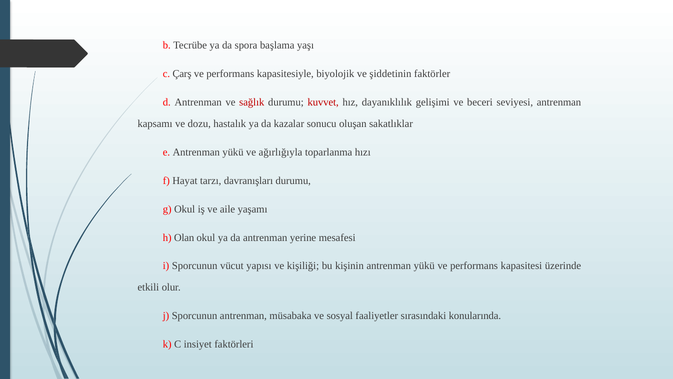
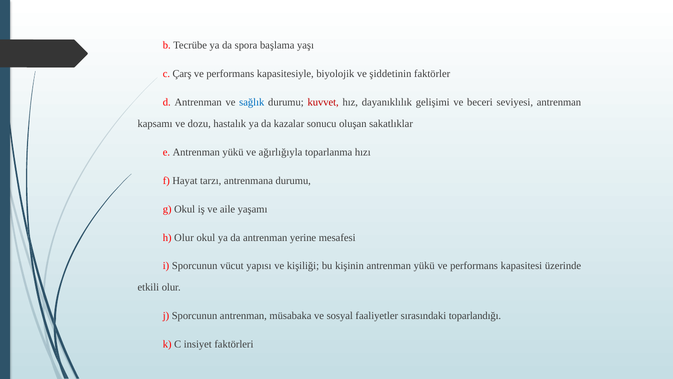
sağlık colour: red -> blue (252, 102)
davranışları: davranışları -> antrenmana (248, 180)
h Olan: Olan -> Olur (184, 237)
konularında: konularında -> toparlandığı (475, 316)
